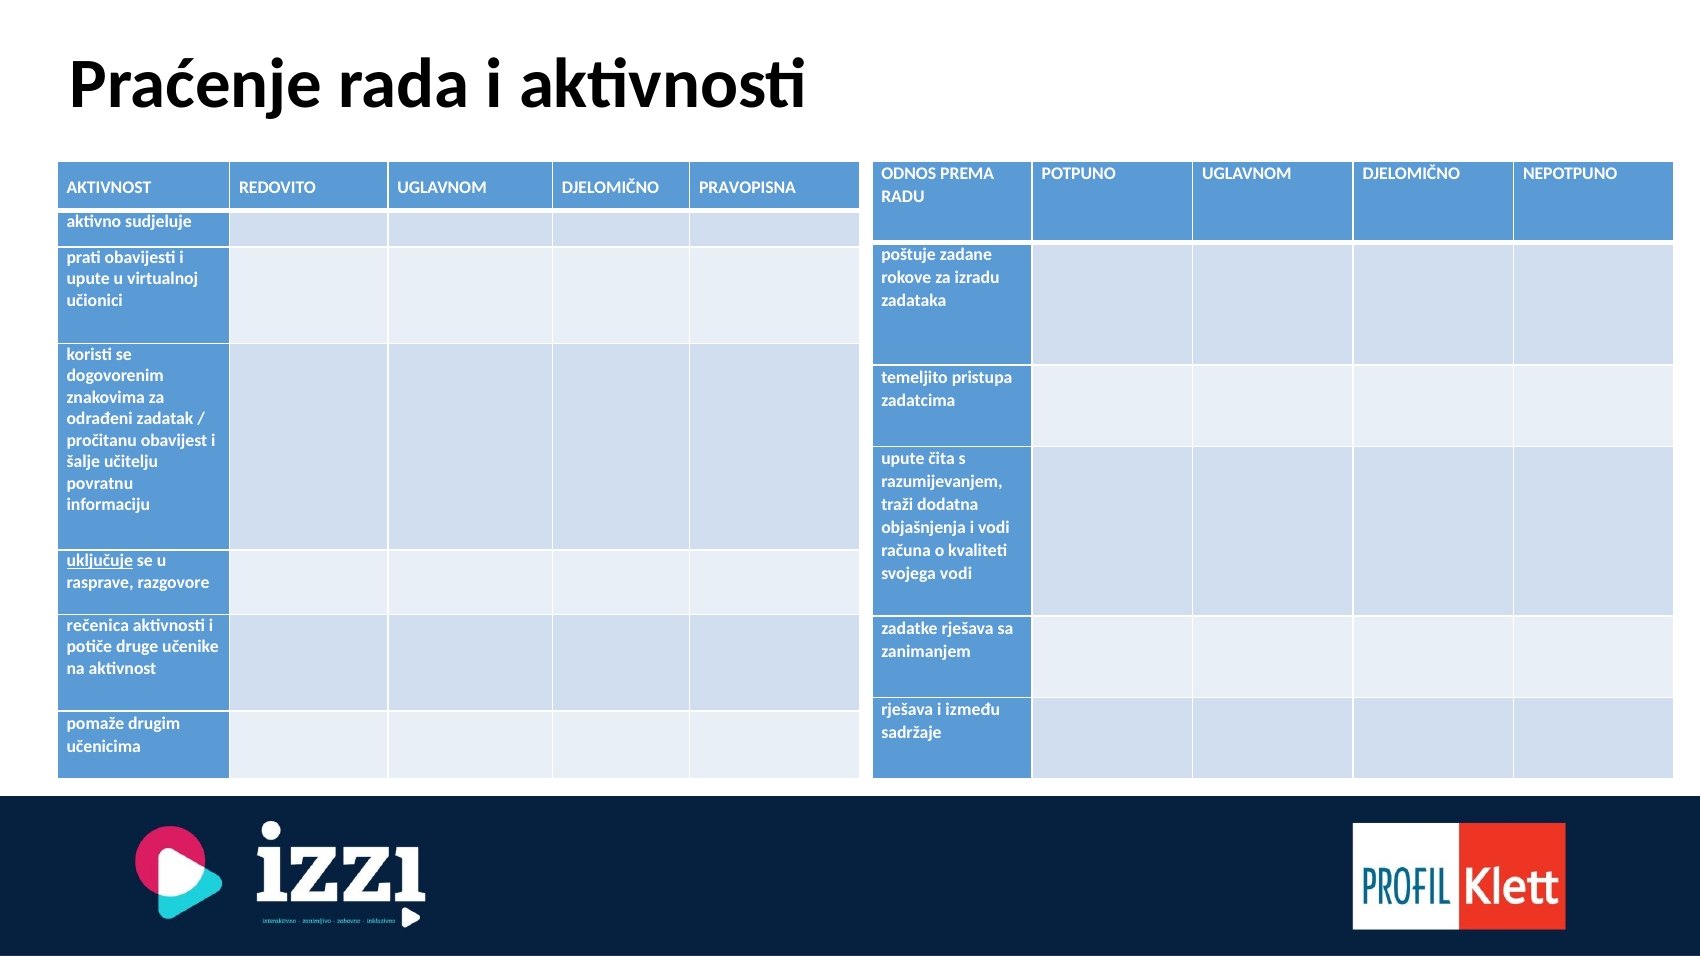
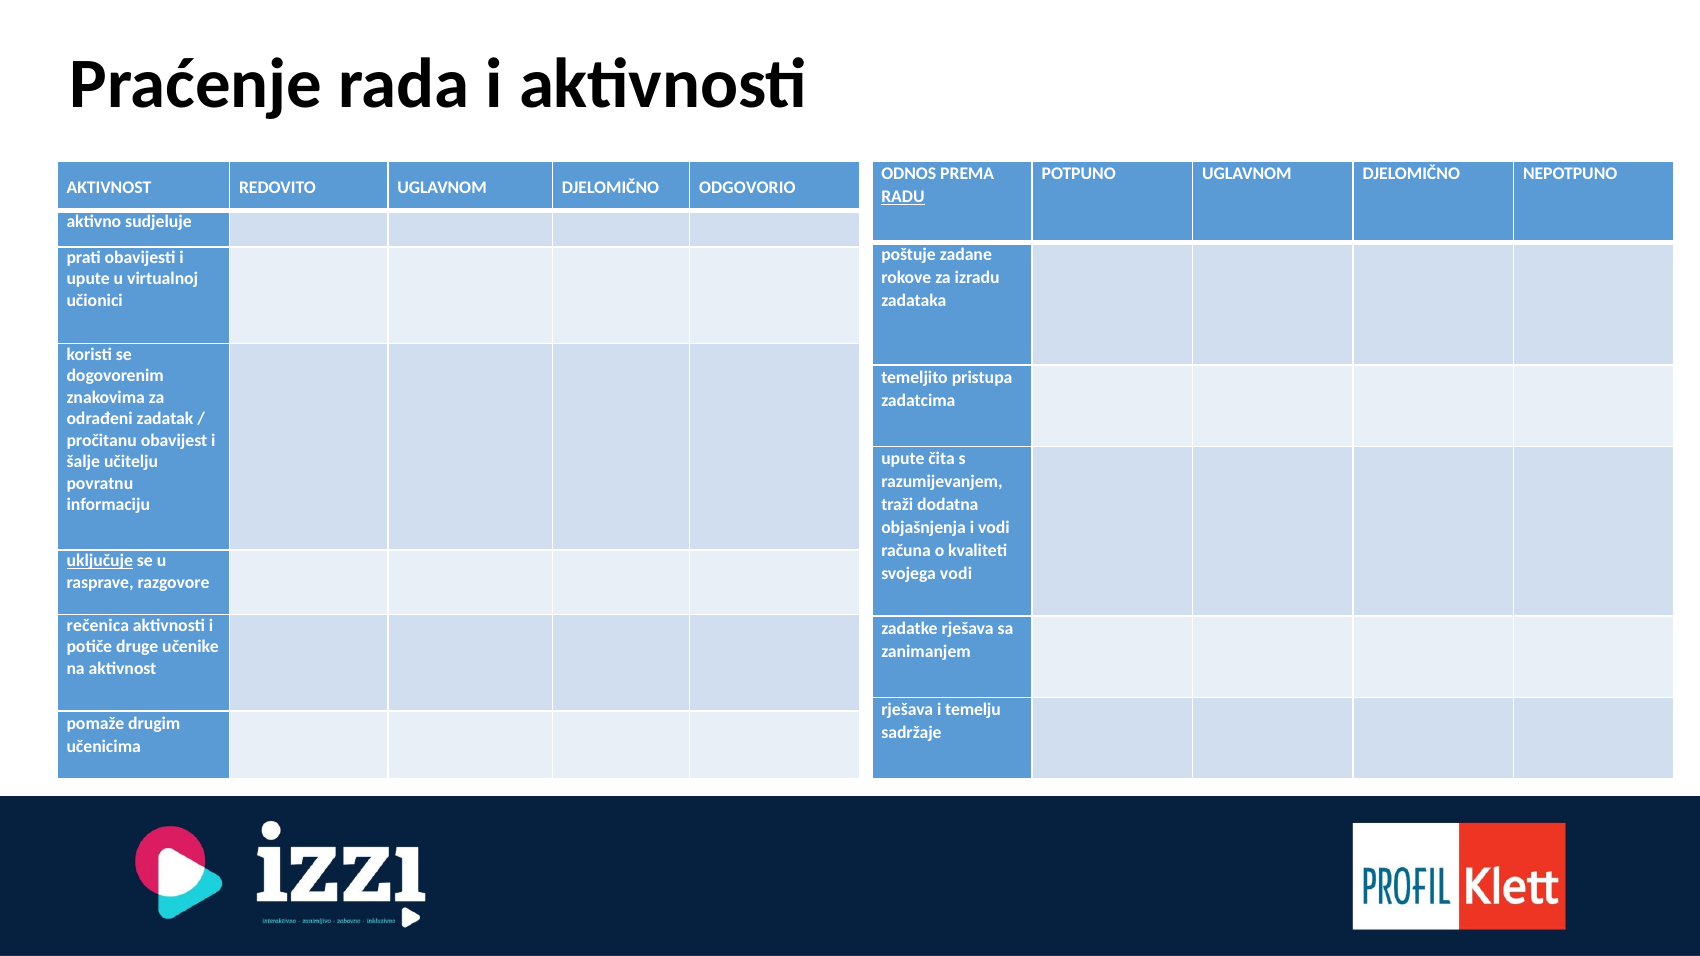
PRAVOPISNA: PRAVOPISNA -> ODGOVORIO (747, 188)
RADU underline: none -> present (903, 196)
između: između -> temelju (973, 710)
